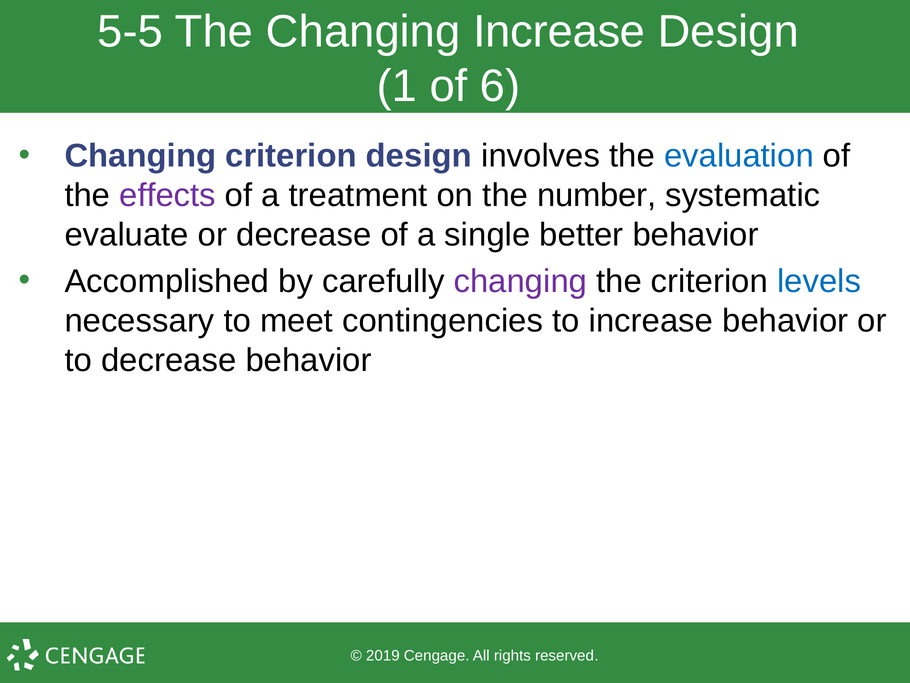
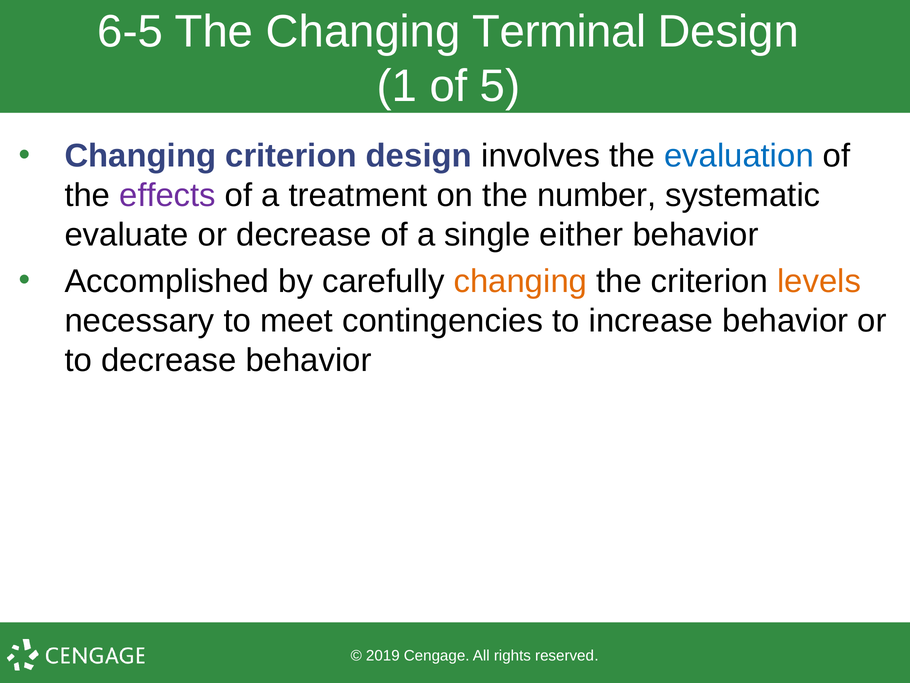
5-5: 5-5 -> 6-5 (130, 32)
Changing Increase: Increase -> Terminal (559, 32)
6: 6 -> 5 (500, 86)
better: better -> either (581, 235)
changing colour: purple -> orange (520, 281)
levels colour: blue -> orange (819, 281)
